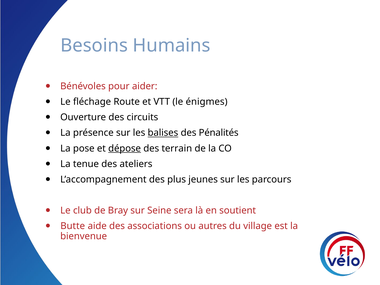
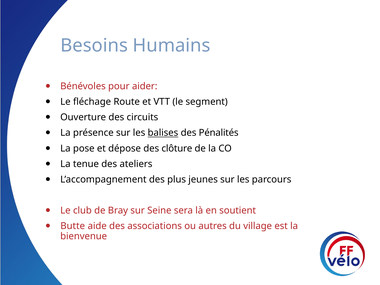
énigmes: énigmes -> segment (207, 102)
dépose underline: present -> none (125, 148)
terrain: terrain -> clôture (177, 148)
